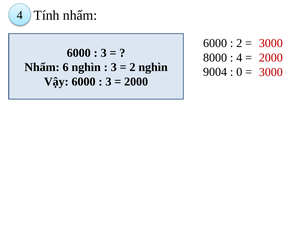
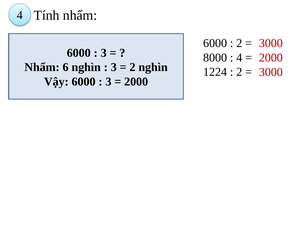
9004: 9004 -> 1224 (215, 72)
0: 0 -> 2 (239, 72)
